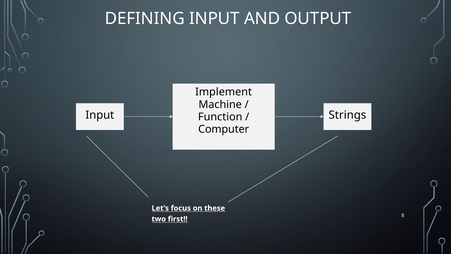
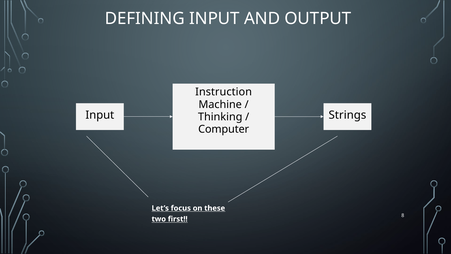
Implement: Implement -> Instruction (224, 92)
Function: Function -> Thinking (220, 117)
